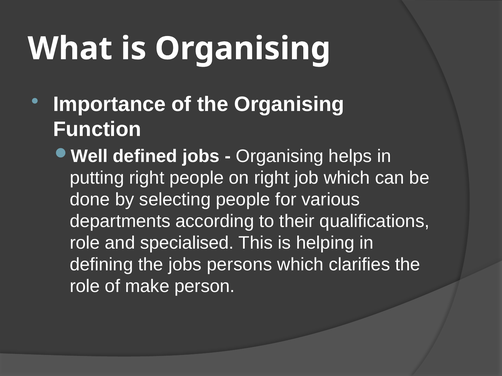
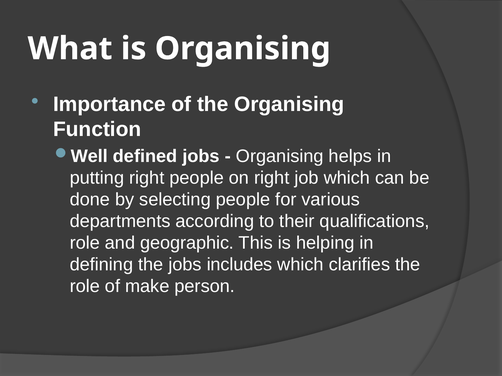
specialised: specialised -> geographic (187, 243)
persons: persons -> includes (240, 265)
